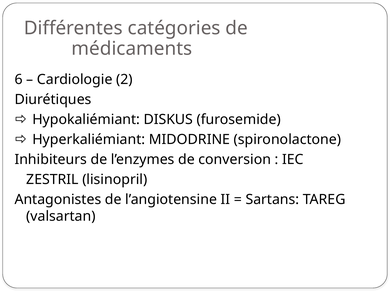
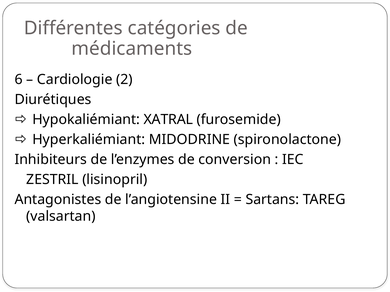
DISKUS: DISKUS -> XATRAL (168, 120)
